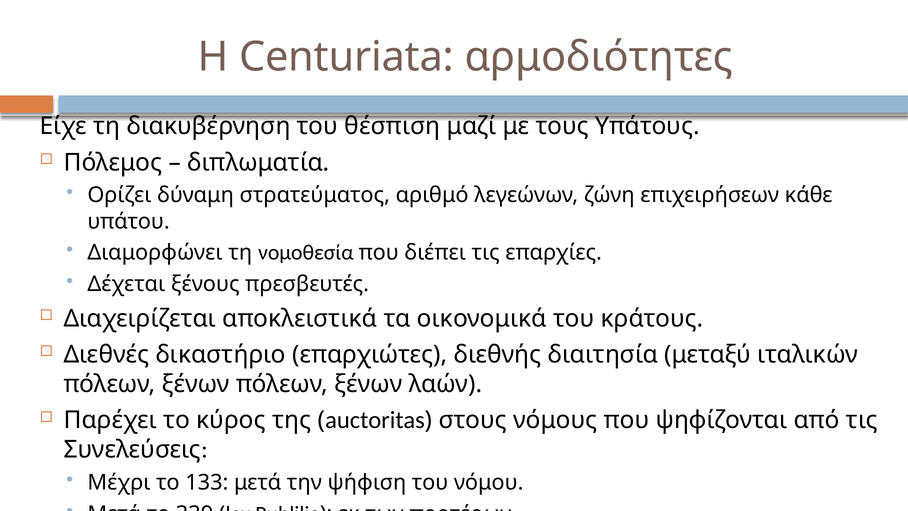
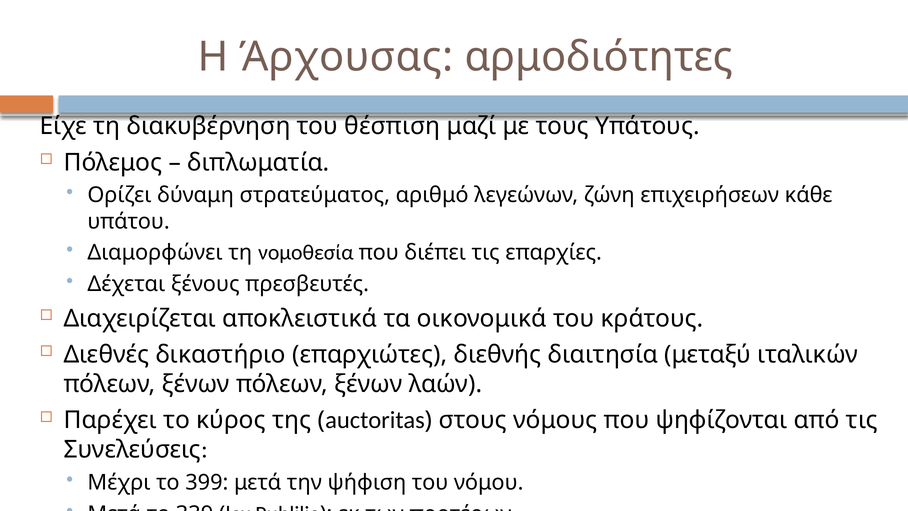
Centuriata: Centuriata -> Άρχουσας (346, 57)
133: 133 -> 399 (207, 482)
